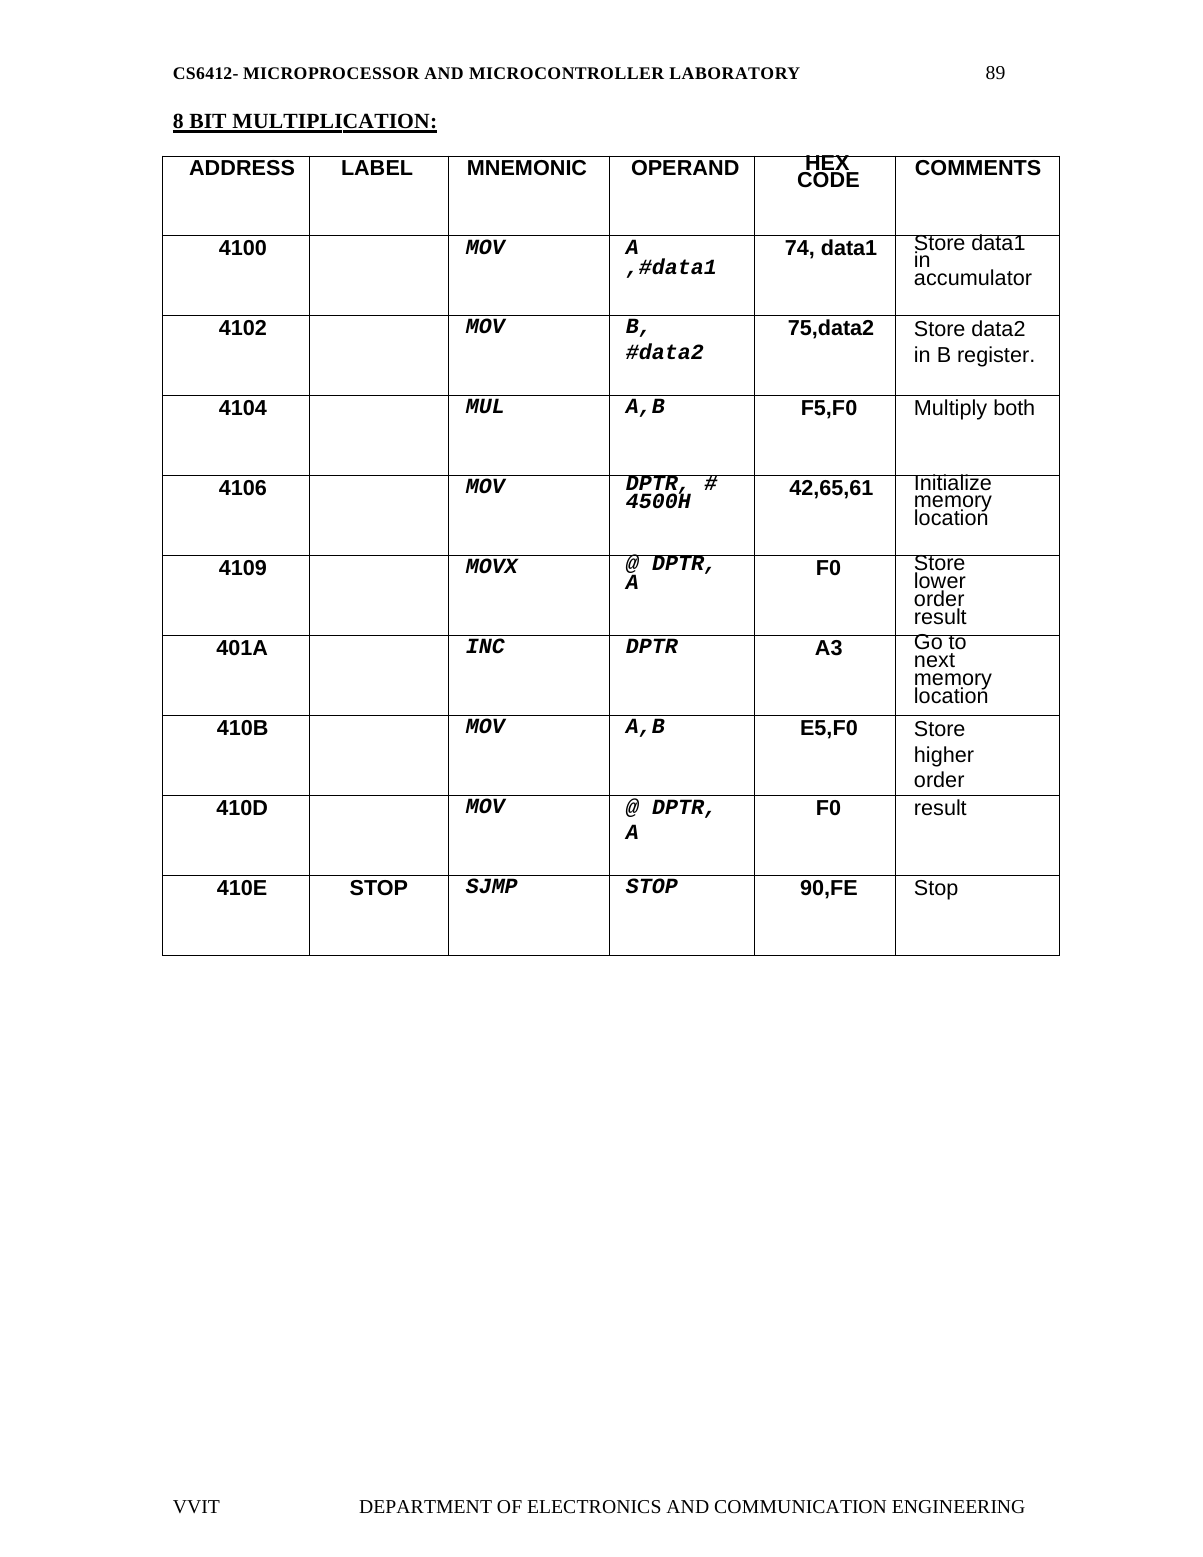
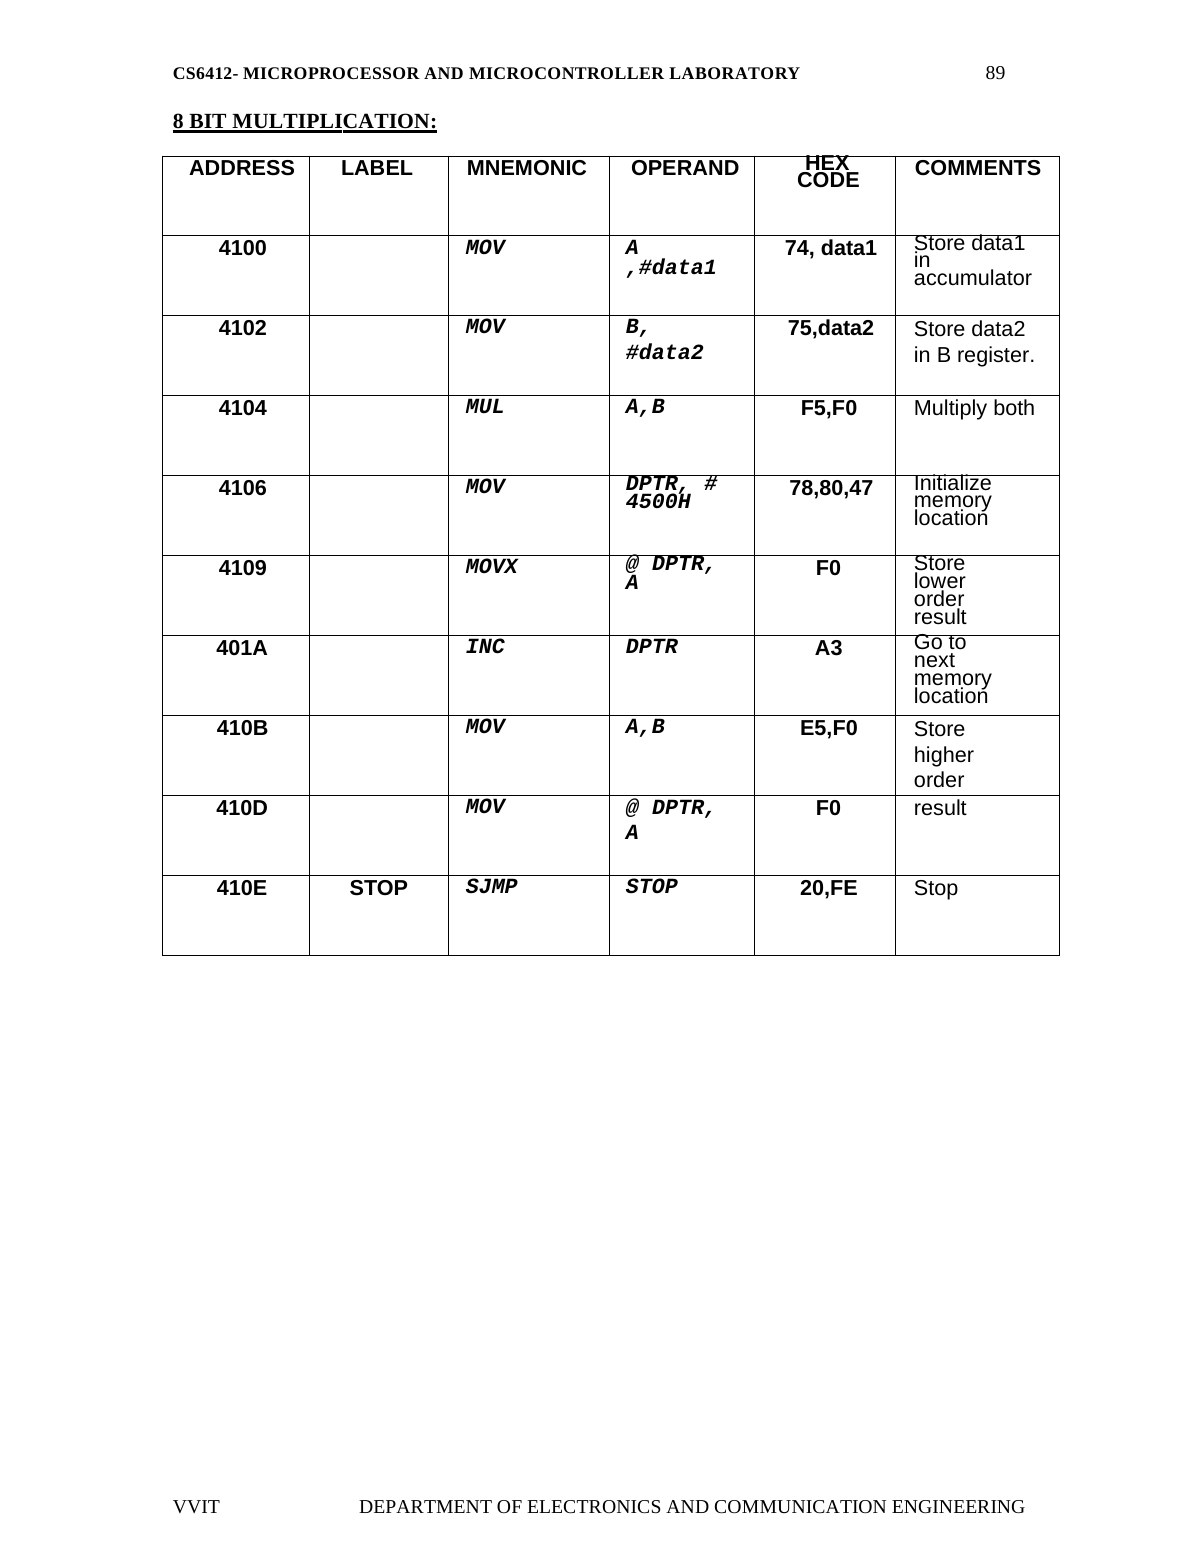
42,65,61: 42,65,61 -> 78,80,47 (831, 488)
90,FE: 90,FE -> 20,FE (829, 888)
